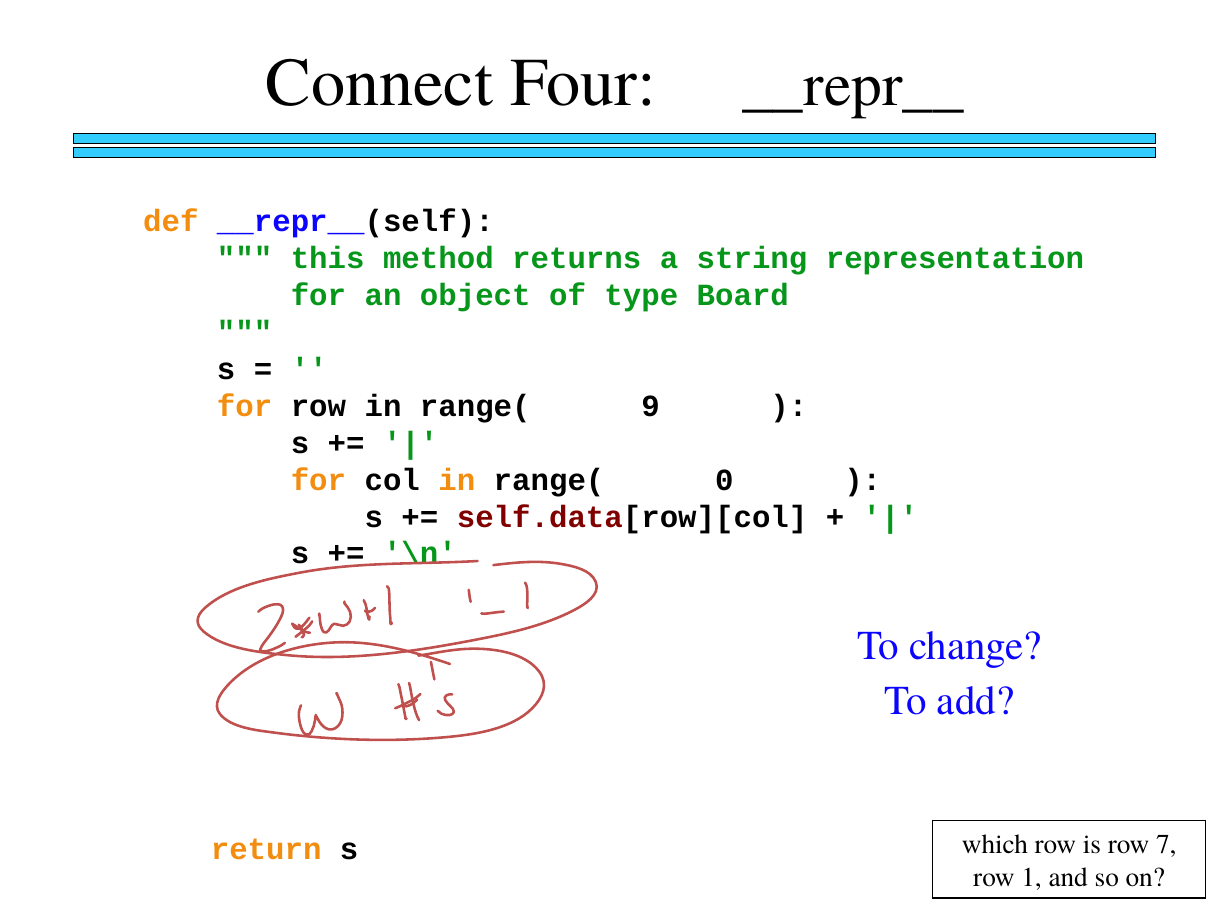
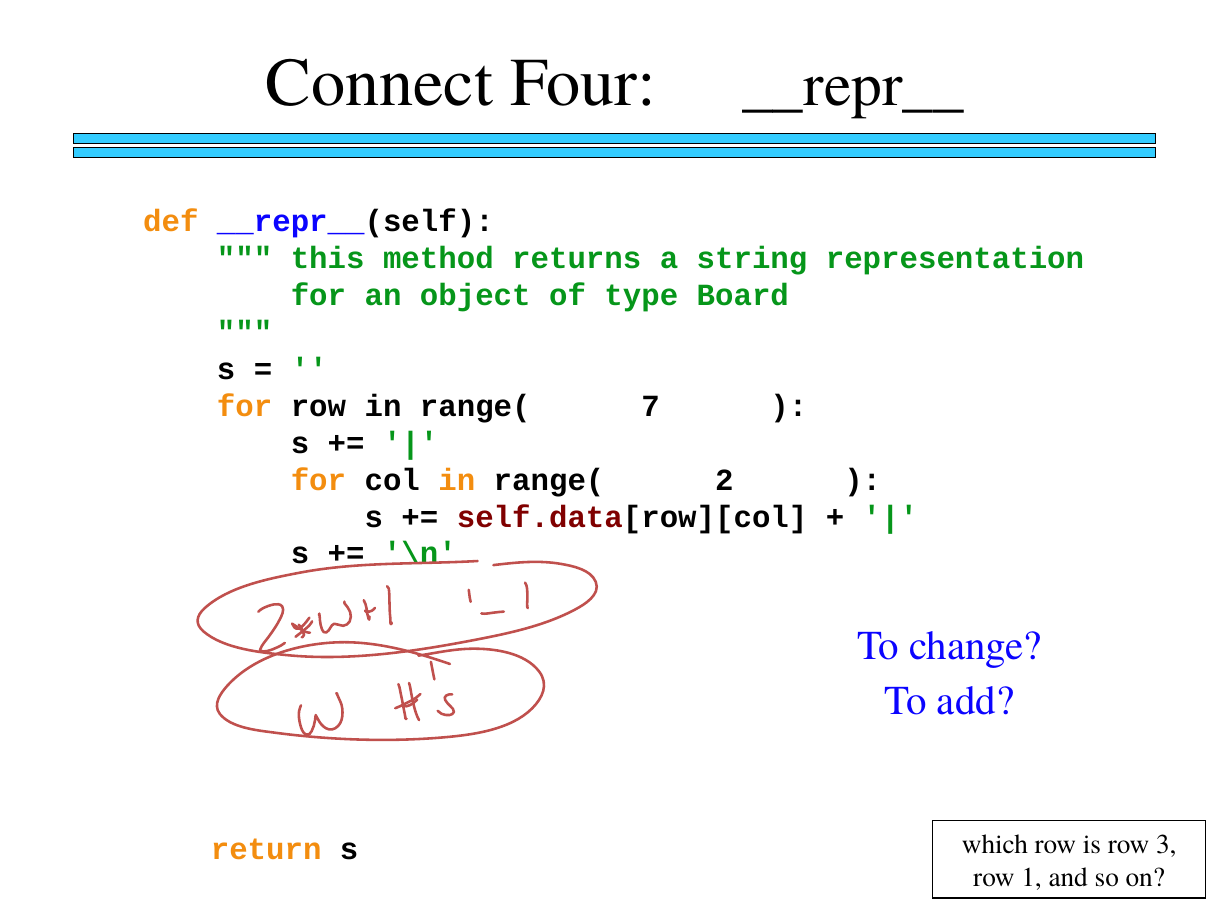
9: 9 -> 7 (651, 406)
0: 0 -> 2 (724, 480)
7: 7 -> 3 (1166, 844)
